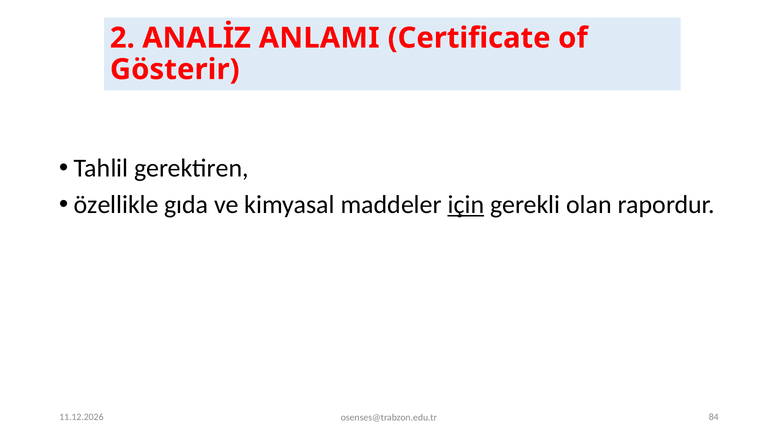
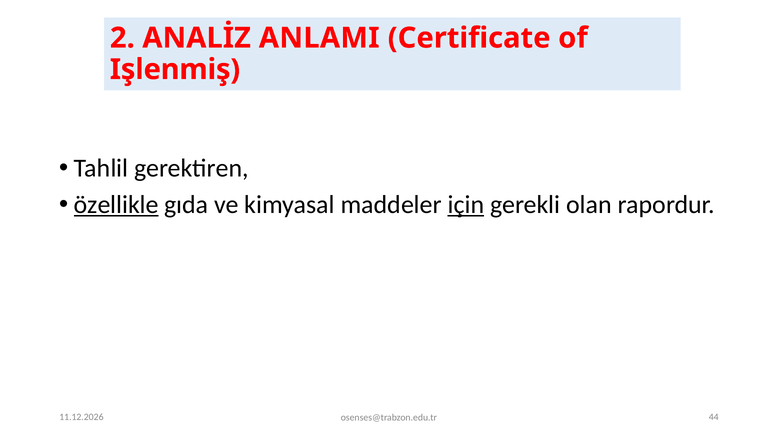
Gösterir: Gösterir -> Işlenmiş (175, 70)
özellikle underline: none -> present (116, 205)
84: 84 -> 44 (714, 418)
